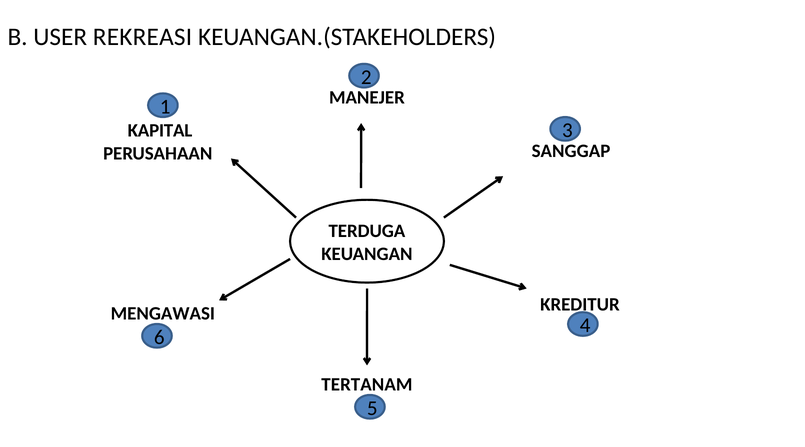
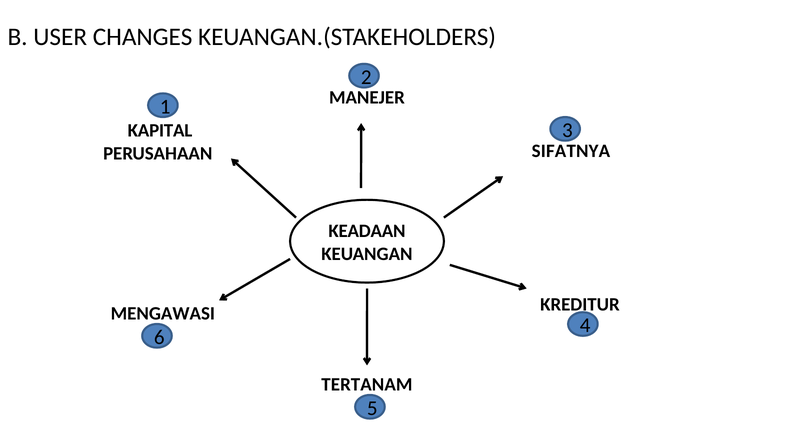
REKREASI: REKREASI -> CHANGES (143, 37)
SANGGAP: SANGGAP -> SIFATNYA (571, 151)
TERDUGA: TERDUGA -> KEADAAN (367, 231)
